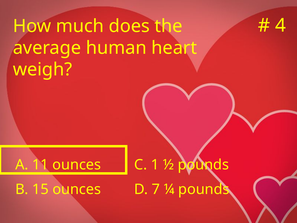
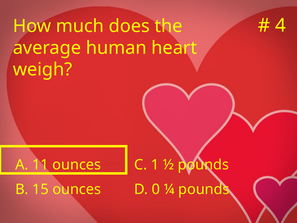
7: 7 -> 0 (156, 189)
